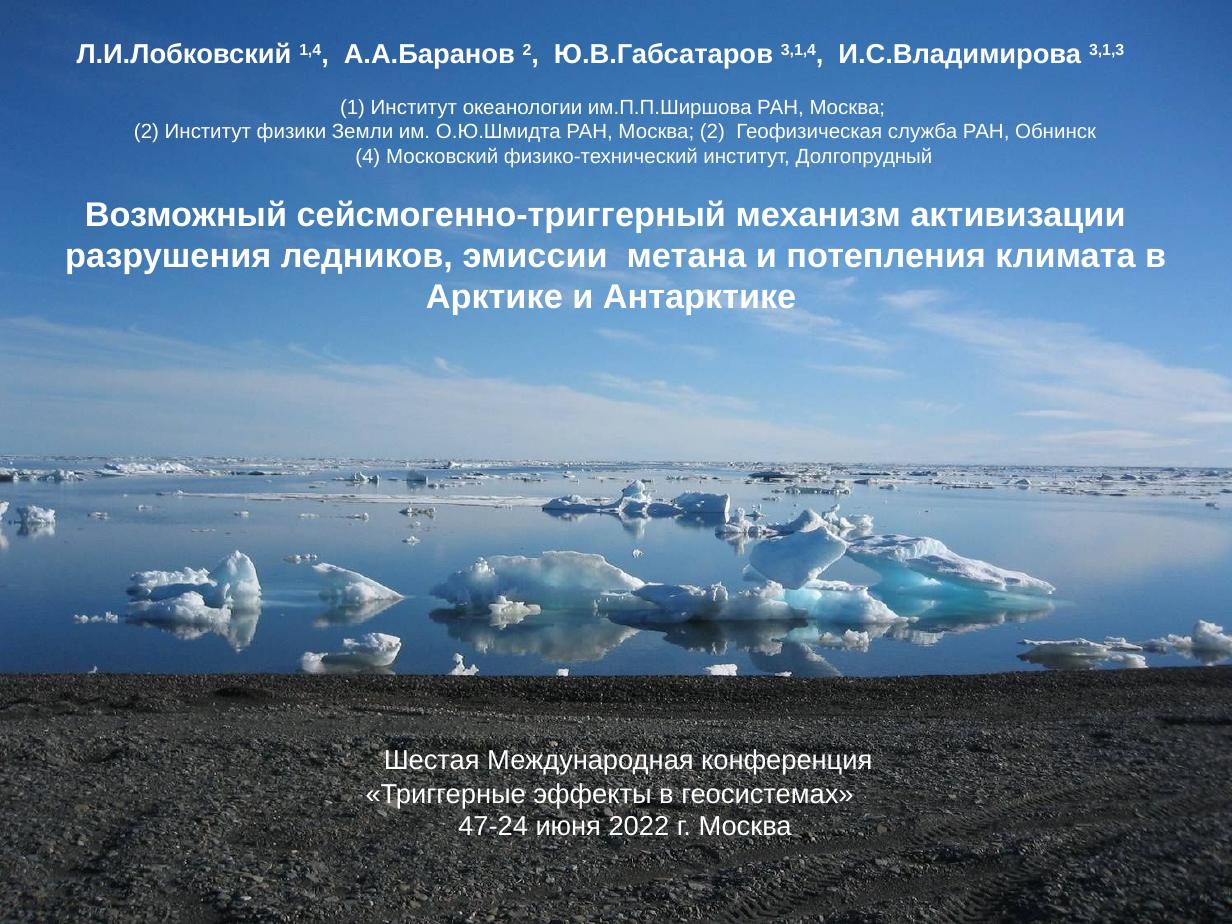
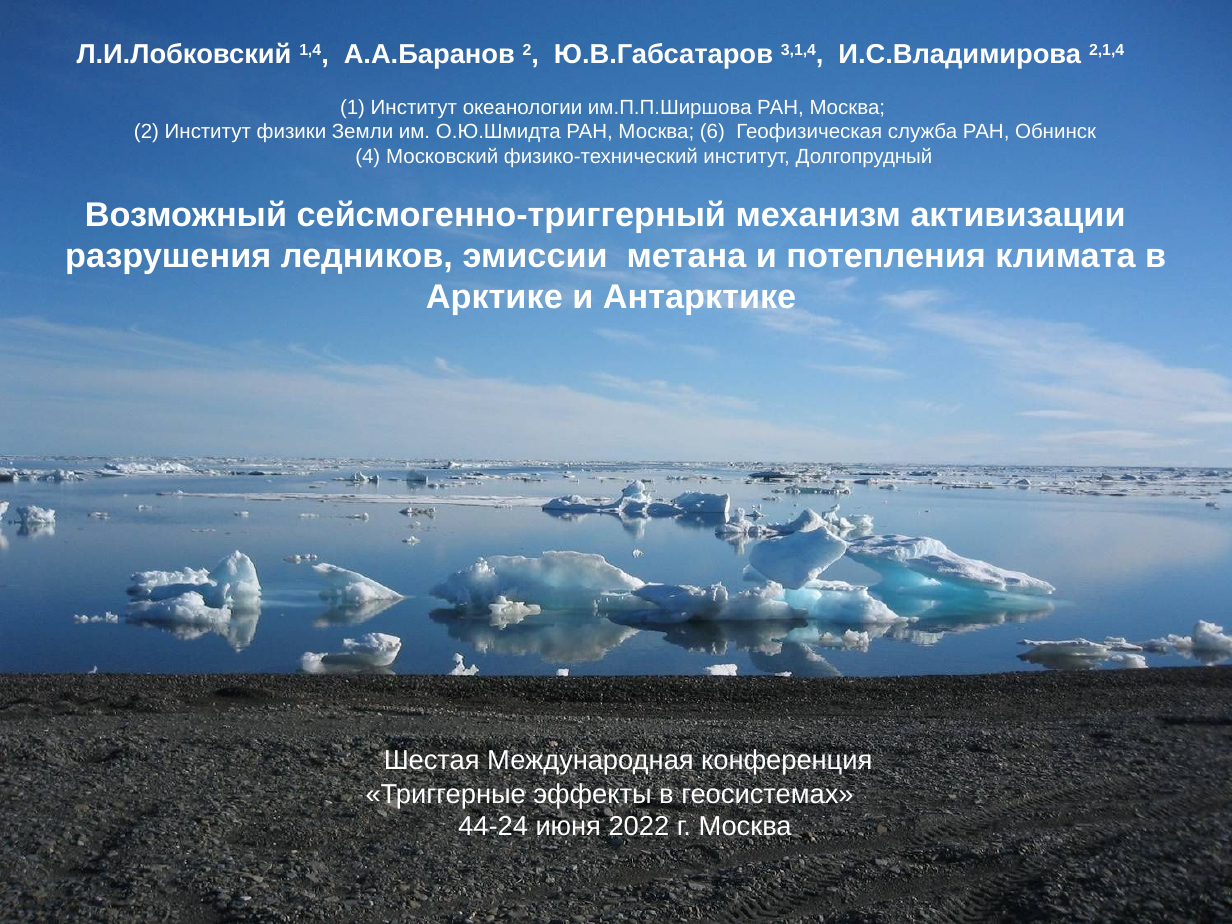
3,1,3: 3,1,3 -> 2,1,4 (1107, 50)
О.Ю.Шмидта РАН Москва 2: 2 -> 6 (712, 132)
47-24: 47-24 -> 44-24 (493, 827)
